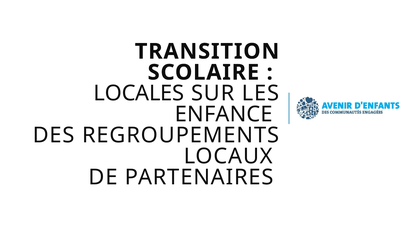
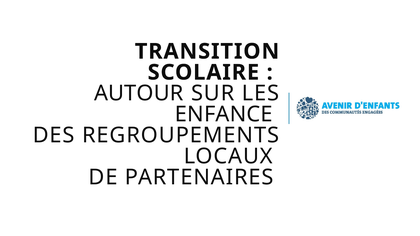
LOCALES: LOCALES -> AUTOUR (139, 93)
